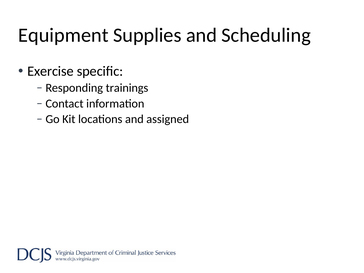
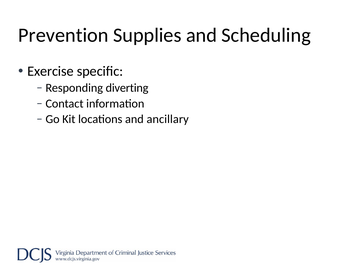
Equipment: Equipment -> Prevention (63, 35)
trainings: trainings -> diverting (127, 88)
assigned: assigned -> ancillary (168, 119)
